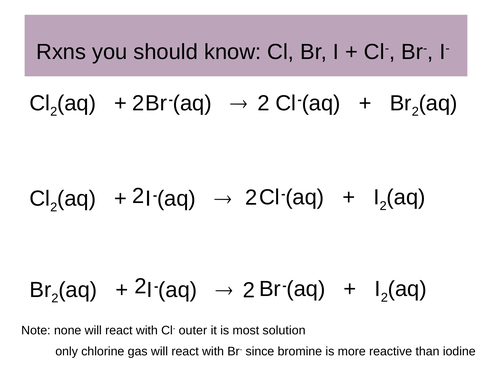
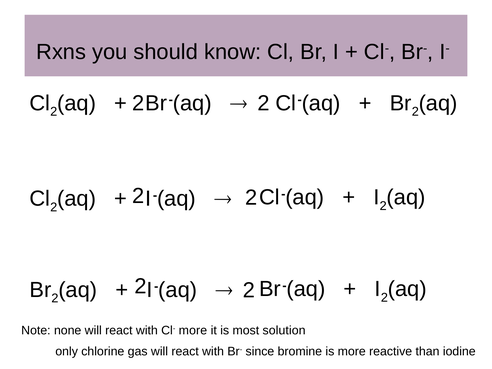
Cl- outer: outer -> more (193, 330)
